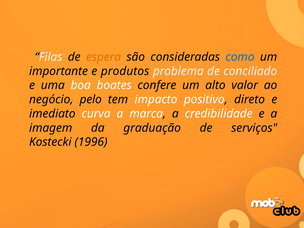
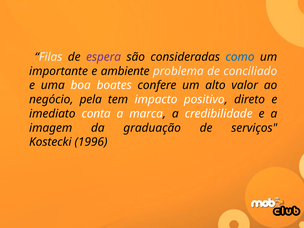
espera colour: orange -> purple (104, 57)
produtos: produtos -> ambiente (125, 71)
pelo: pelo -> pela (91, 99)
curva: curva -> conta (96, 114)
